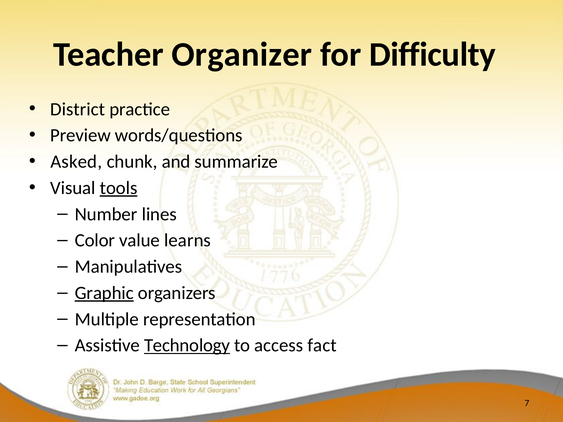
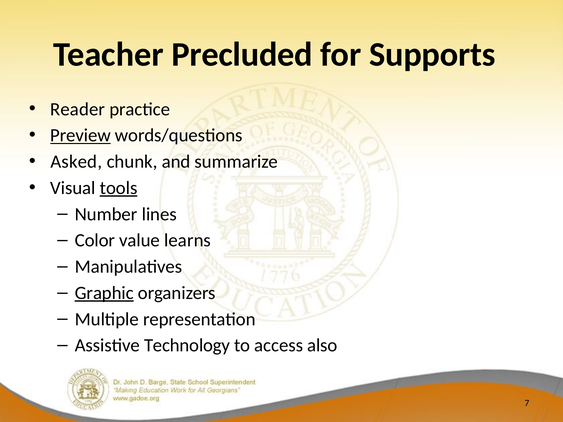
Organizer: Organizer -> Precluded (242, 55)
Difficulty: Difficulty -> Supports (432, 55)
District: District -> Reader (78, 109)
Preview underline: none -> present (81, 135)
Technology underline: present -> none (187, 346)
fact: fact -> also (322, 346)
